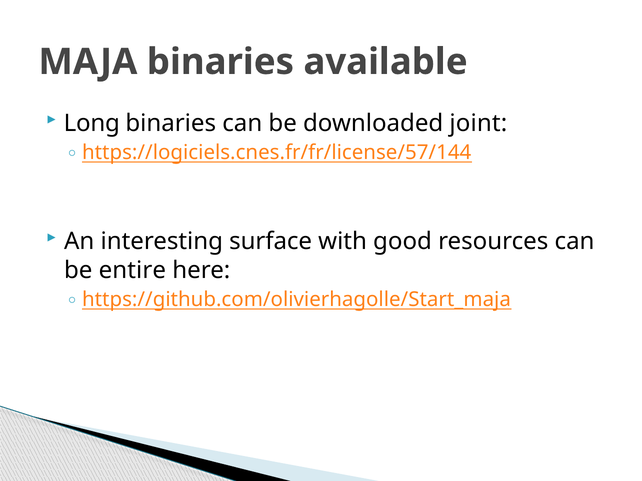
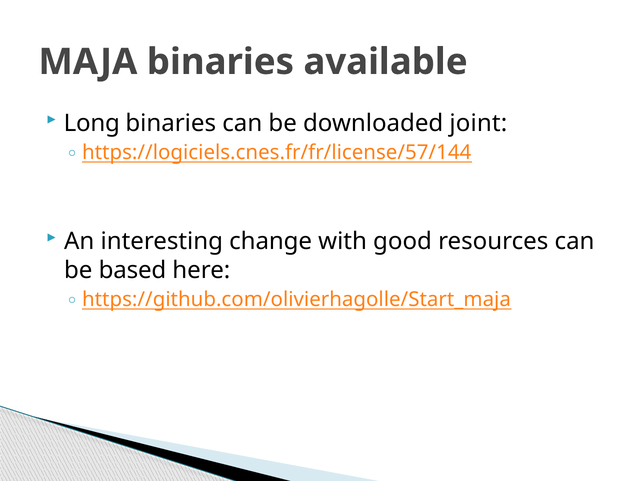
surface: surface -> change (271, 242)
entire: entire -> based (132, 270)
